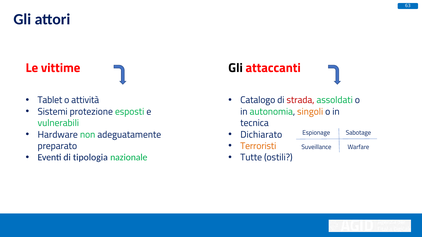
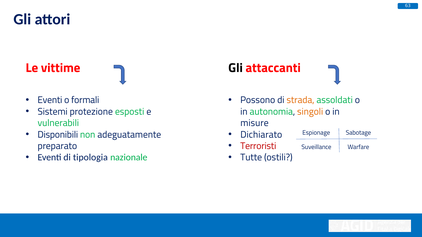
Tablet: Tablet -> Eventi (50, 100)
attività: attività -> formali (85, 100)
Catalogo: Catalogo -> Possono (258, 100)
strada colour: red -> orange (300, 100)
tecnica: tecnica -> misure (254, 123)
Hardware: Hardware -> Disponibili (58, 135)
Terroristi colour: orange -> red (258, 146)
